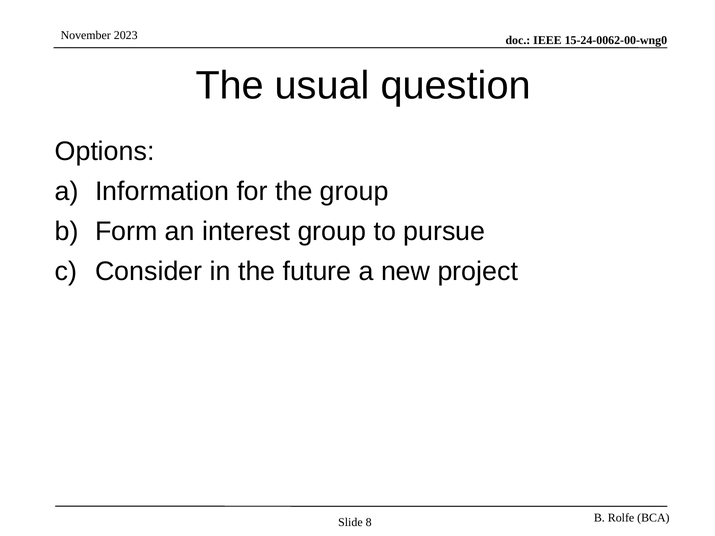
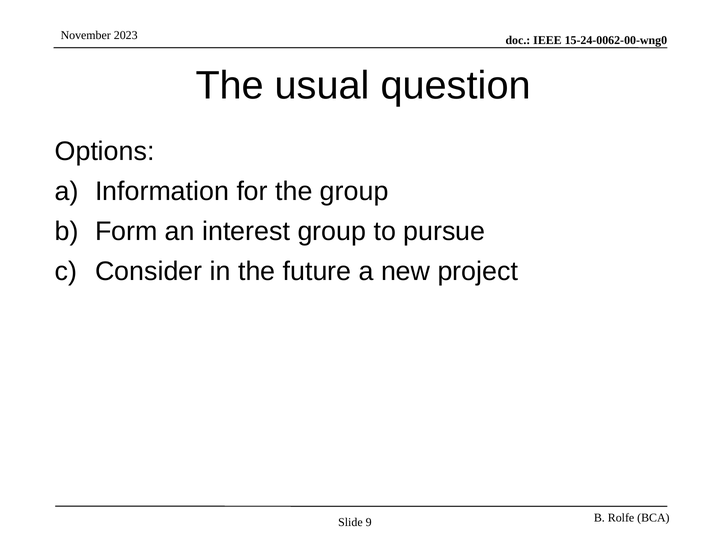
8: 8 -> 9 (369, 523)
